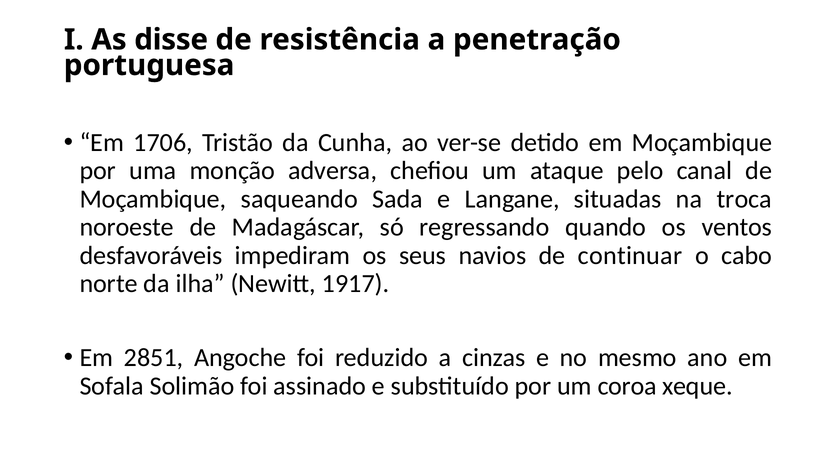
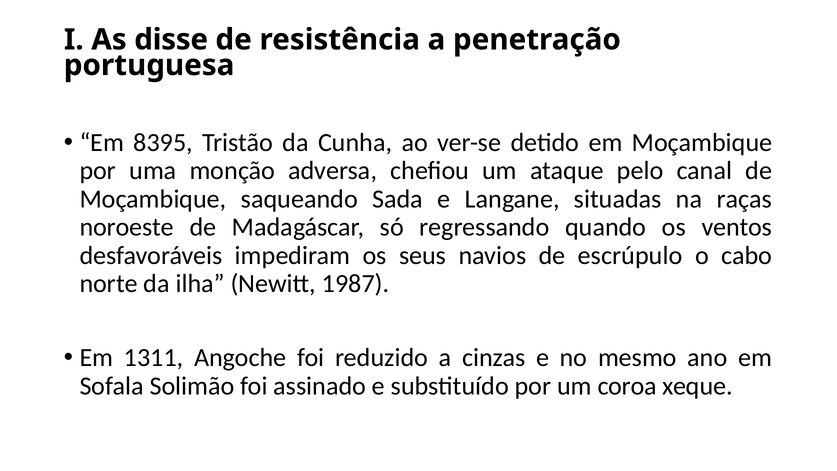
1706: 1706 -> 8395 (163, 142)
troca: troca -> raças (744, 199)
continuar: continuar -> escrúpulo (630, 255)
1917: 1917 -> 1987 (356, 284)
2851: 2851 -> 1311 (154, 358)
